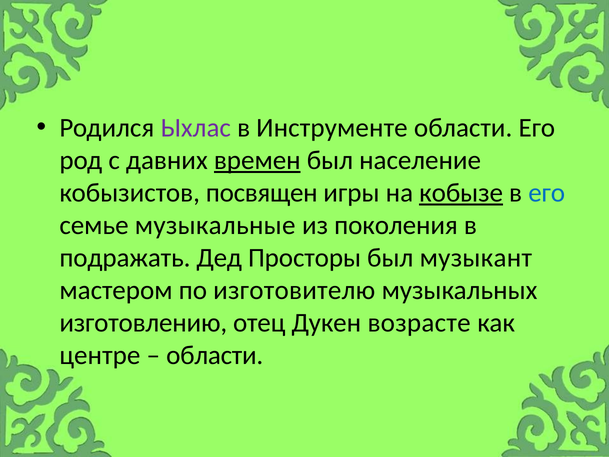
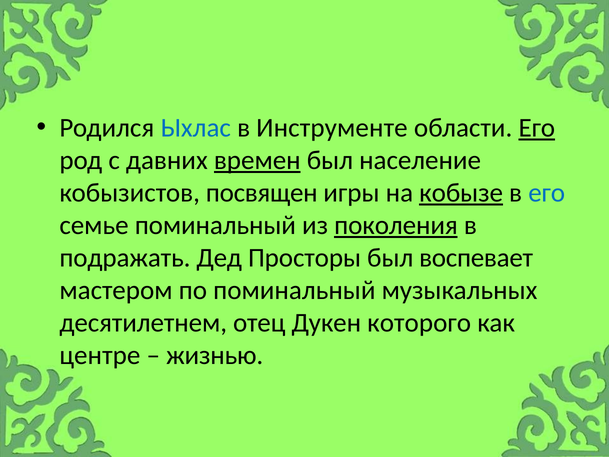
Ыхлас colour: purple -> blue (196, 128)
Его underline: none -> present (537, 128)
семье музыкальные: музыкальные -> поминальный (215, 225)
поколения underline: none -> present (396, 225)
музыкант: музыкант -> воспевает (476, 258)
по изготовителю: изготовителю -> поминальный (294, 290)
изготовлению: изготовлению -> десятилетнем (143, 323)
возрасте: возрасте -> которого (419, 323)
области: области -> жизнью (215, 355)
